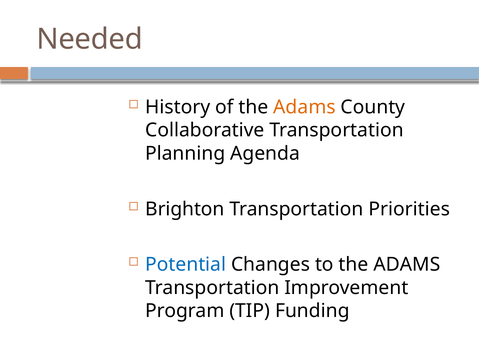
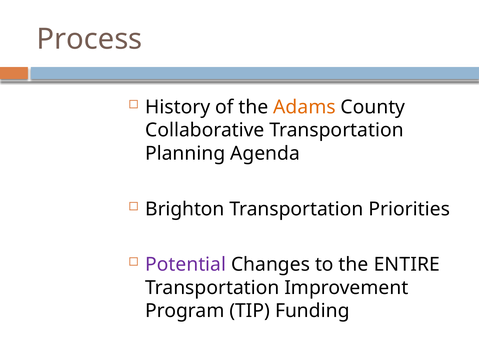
Needed: Needed -> Process (89, 39)
Potential colour: blue -> purple (186, 265)
to the ADAMS: ADAMS -> ENTIRE (407, 265)
